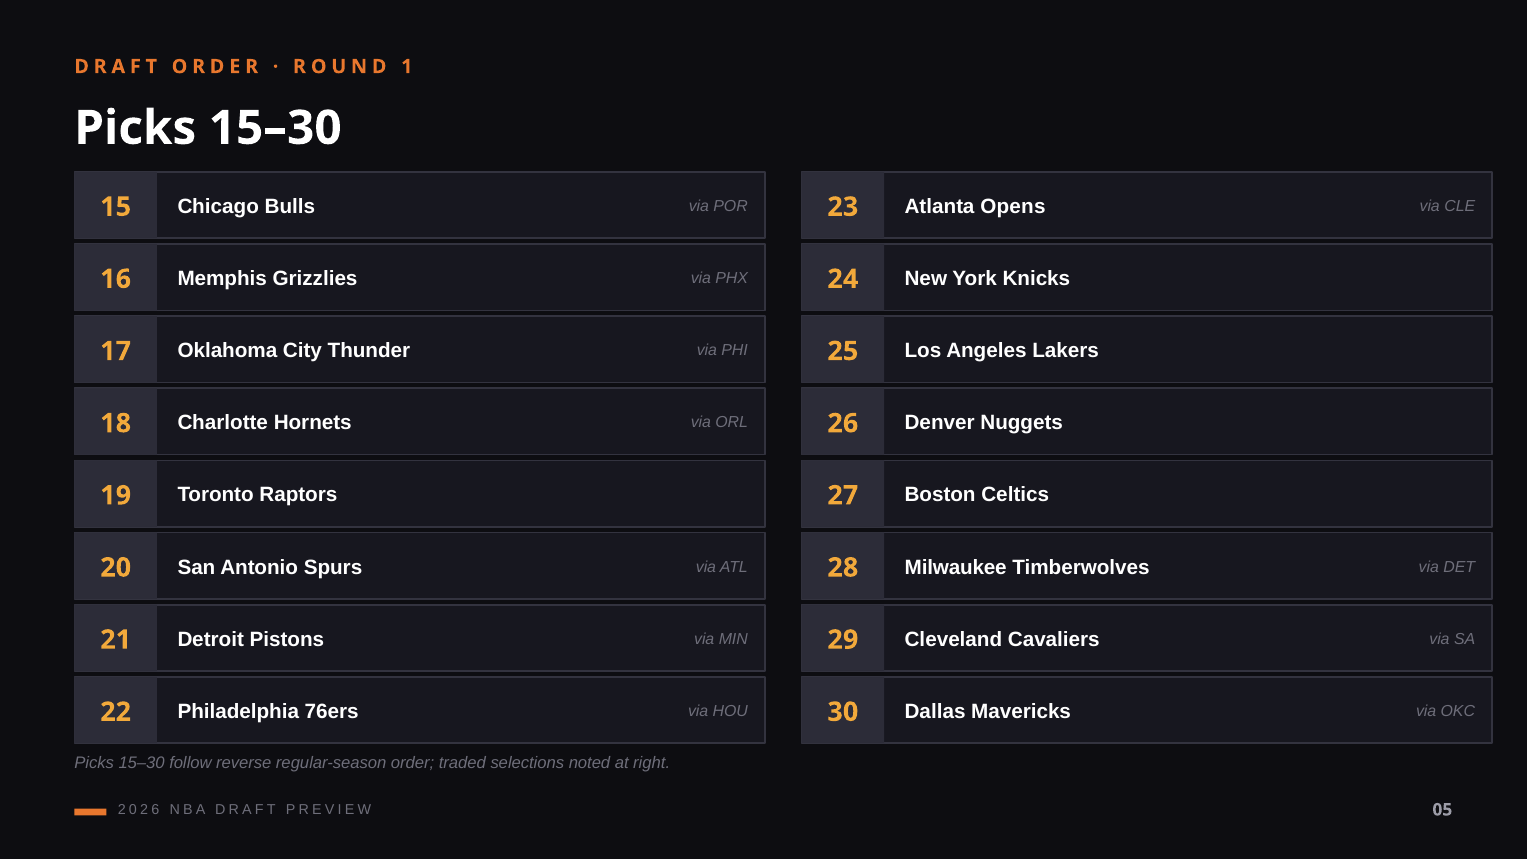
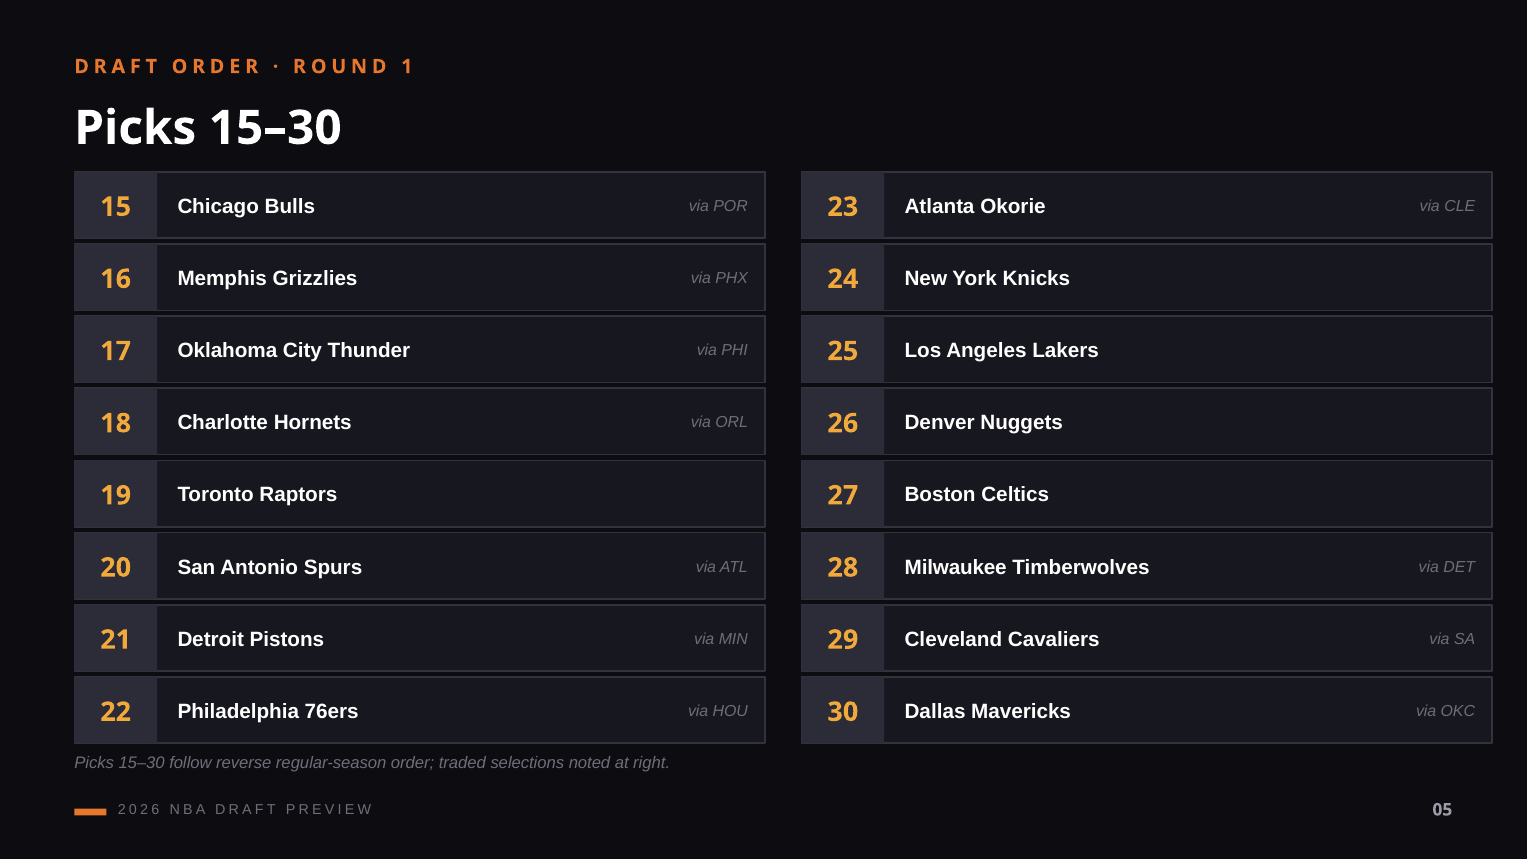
Opens: Opens -> Okorie (1013, 206)
